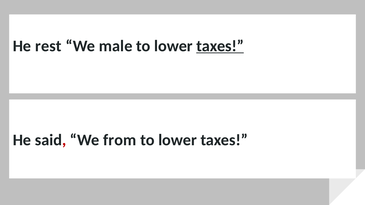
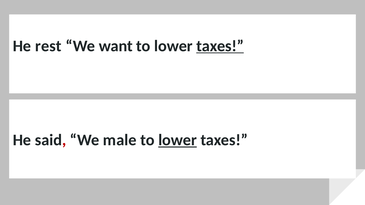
male: male -> want (116, 46)
from: from -> male (120, 140)
lower underline: none -> present (178, 140)
